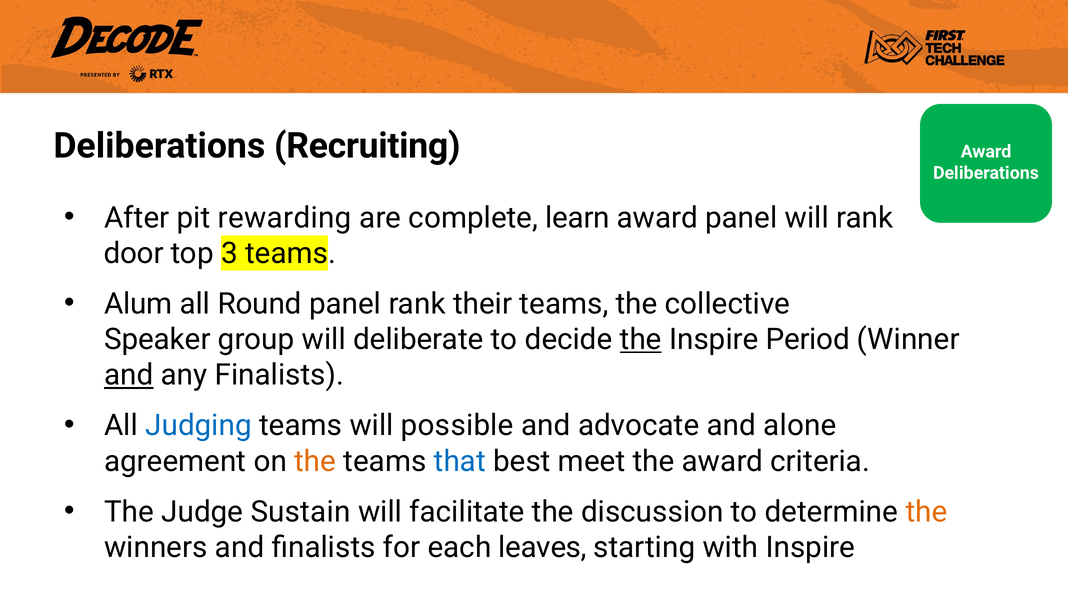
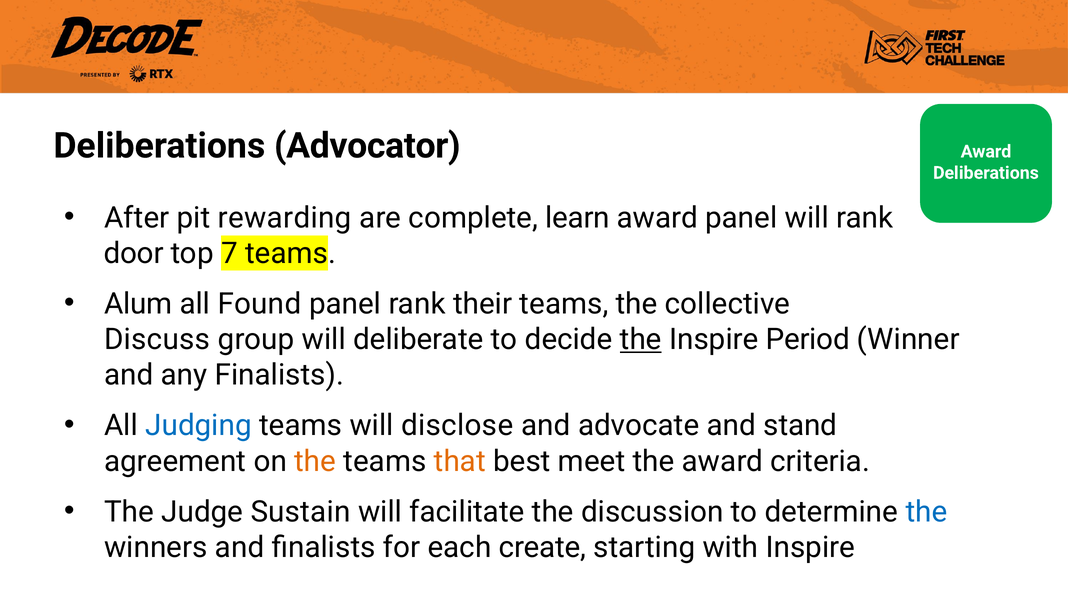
Recruiting: Recruiting -> Advocator (367, 146)
3: 3 -> 7 (229, 253)
Round: Round -> Found (259, 304)
Speaker: Speaker -> Discuss (157, 339)
and underline: present -> none (129, 375)
possible: possible -> disclose (457, 425)
alone: alone -> stand (800, 425)
that colour: blue -> orange (460, 461)
the colour: orange -> blue (926, 512)
leaves: leaves -> create (542, 547)
